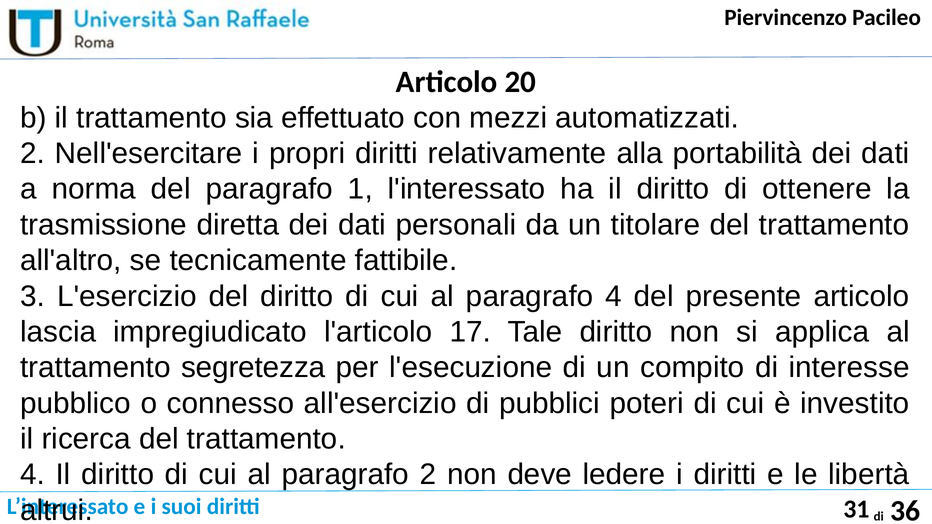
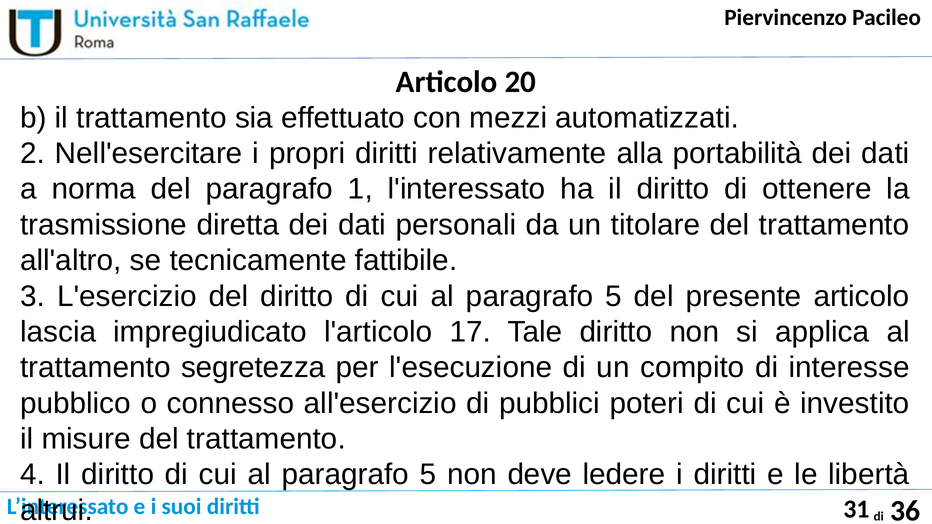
4: 4 -> 5 (614, 296)
ricerca: ricerca -> misure (86, 439)
2: 2 -> 5 (428, 475)
